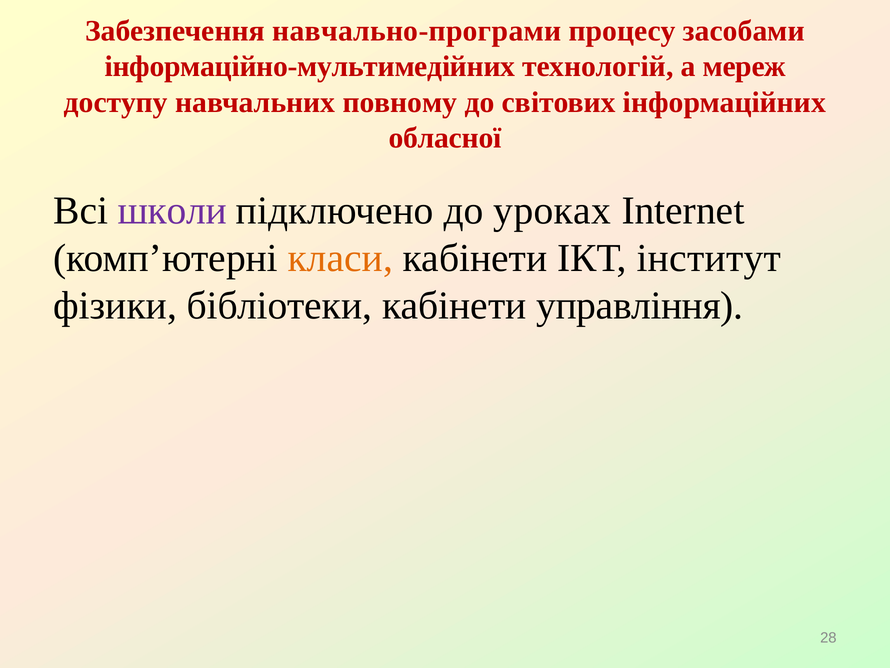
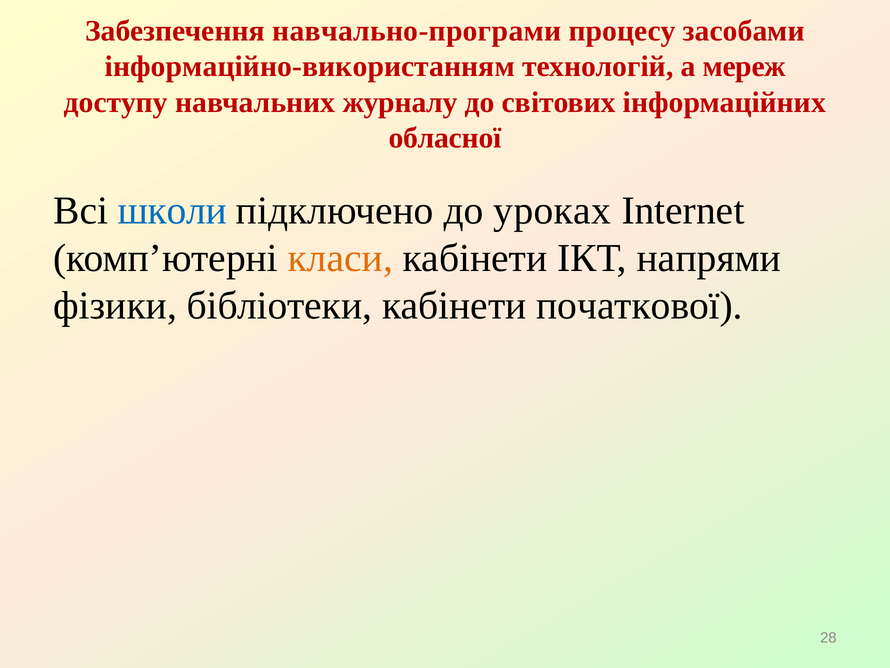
інформаційно-мультимедійних: інформаційно-мультимедійних -> інформаційно-використанням (310, 67)
повному: повному -> журналу (400, 102)
школи colour: purple -> blue (172, 211)
інститут: інститут -> напрями (709, 258)
управління: управління -> початкової (640, 305)
